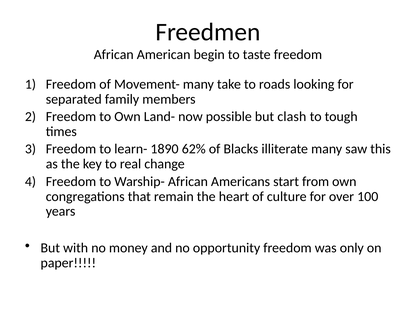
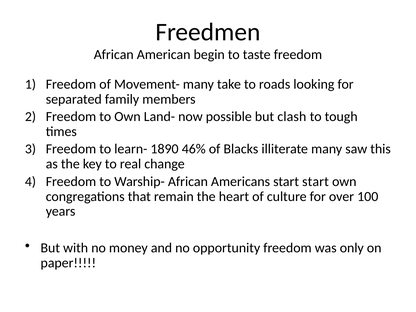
62%: 62% -> 46% (194, 149)
start from: from -> start (315, 181)
